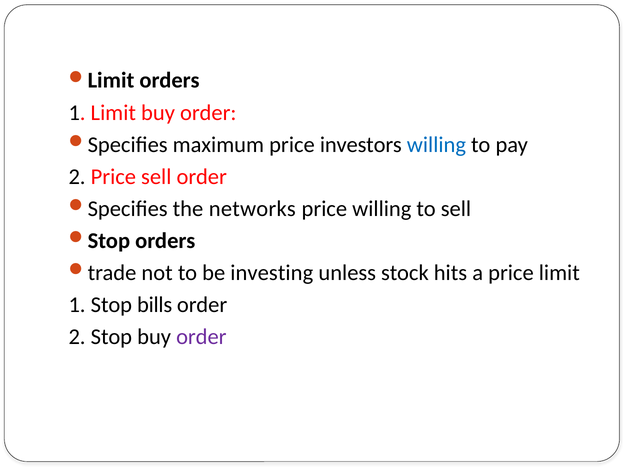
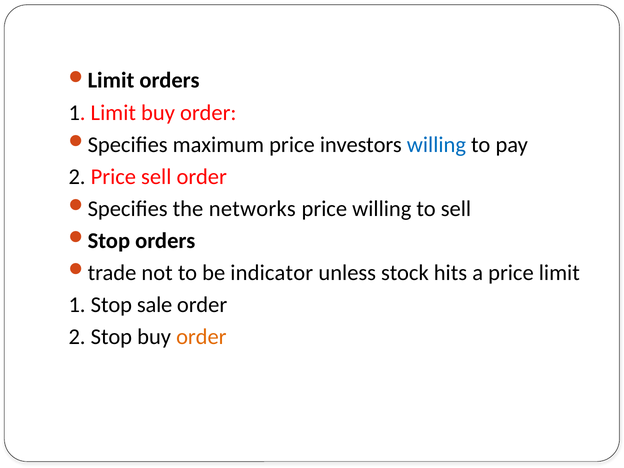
investing: investing -> indicator (272, 273)
bills: bills -> sale (155, 305)
order colour: purple -> orange (201, 337)
